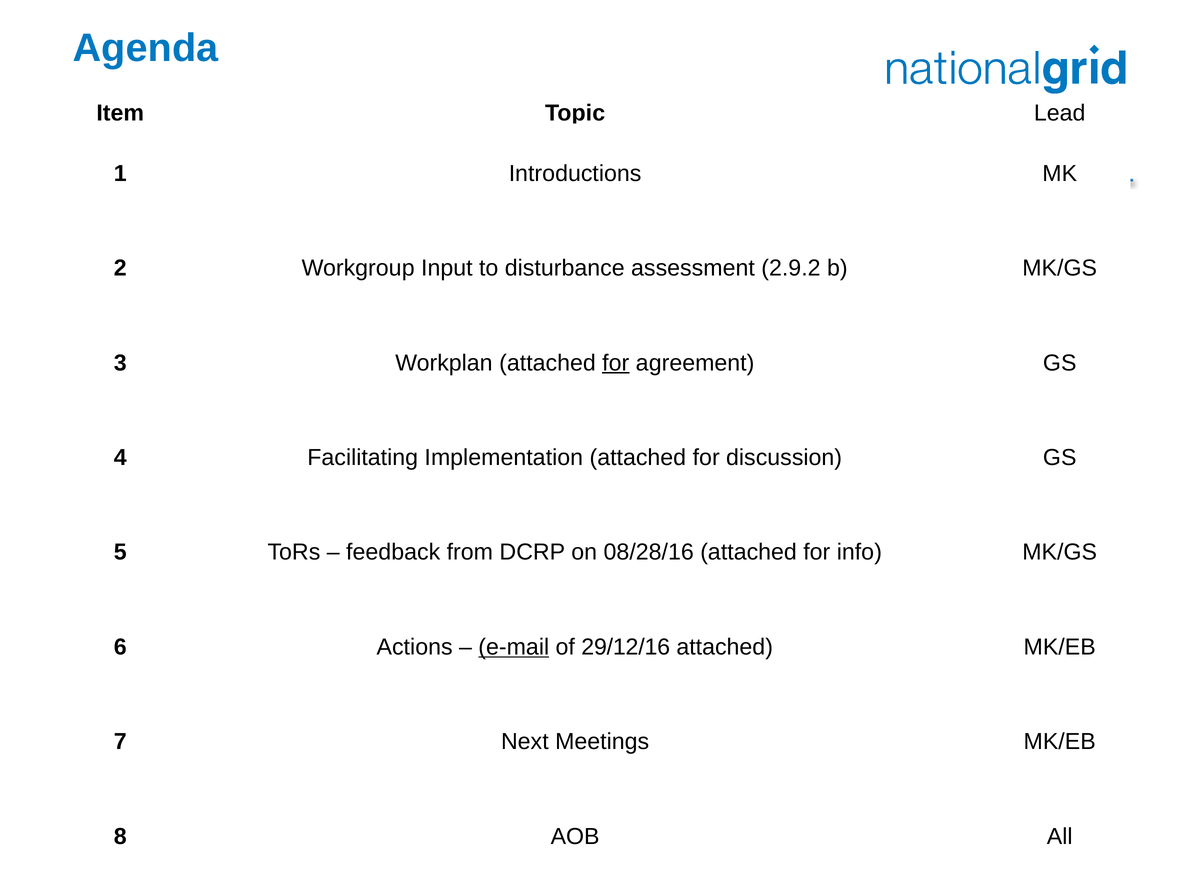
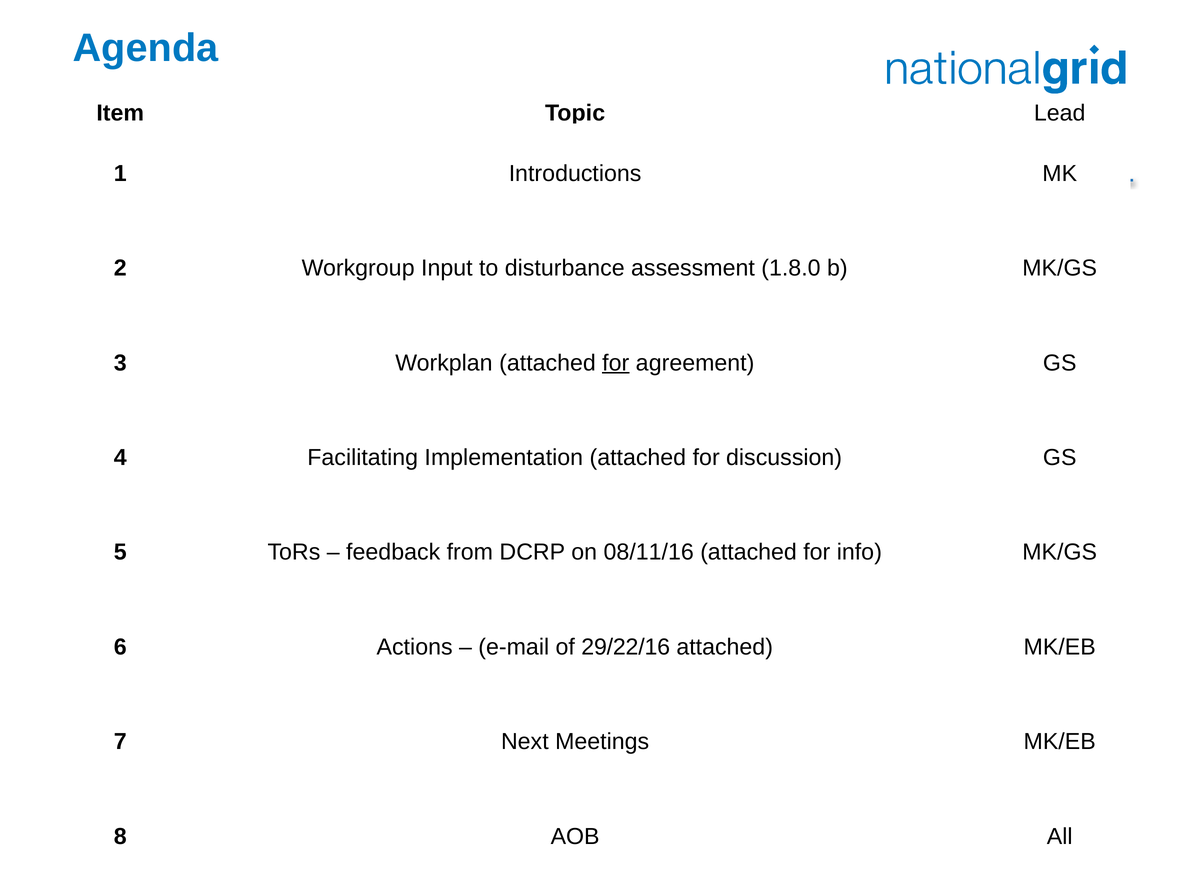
2.9.2: 2.9.2 -> 1.8.0 (791, 268)
08/28/16: 08/28/16 -> 08/11/16 (649, 553)
e-mail underline: present -> none (514, 647)
29/12/16: 29/12/16 -> 29/22/16 (626, 647)
